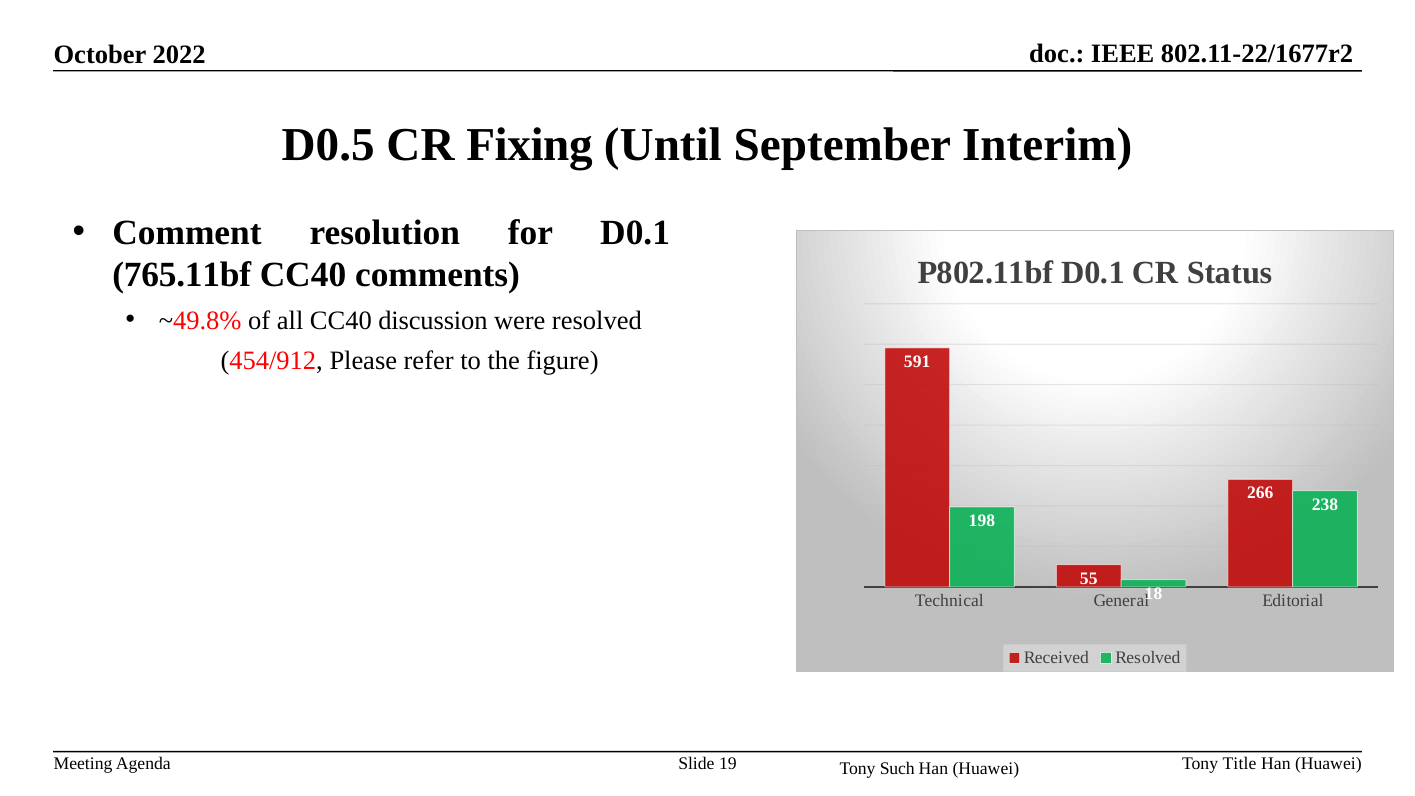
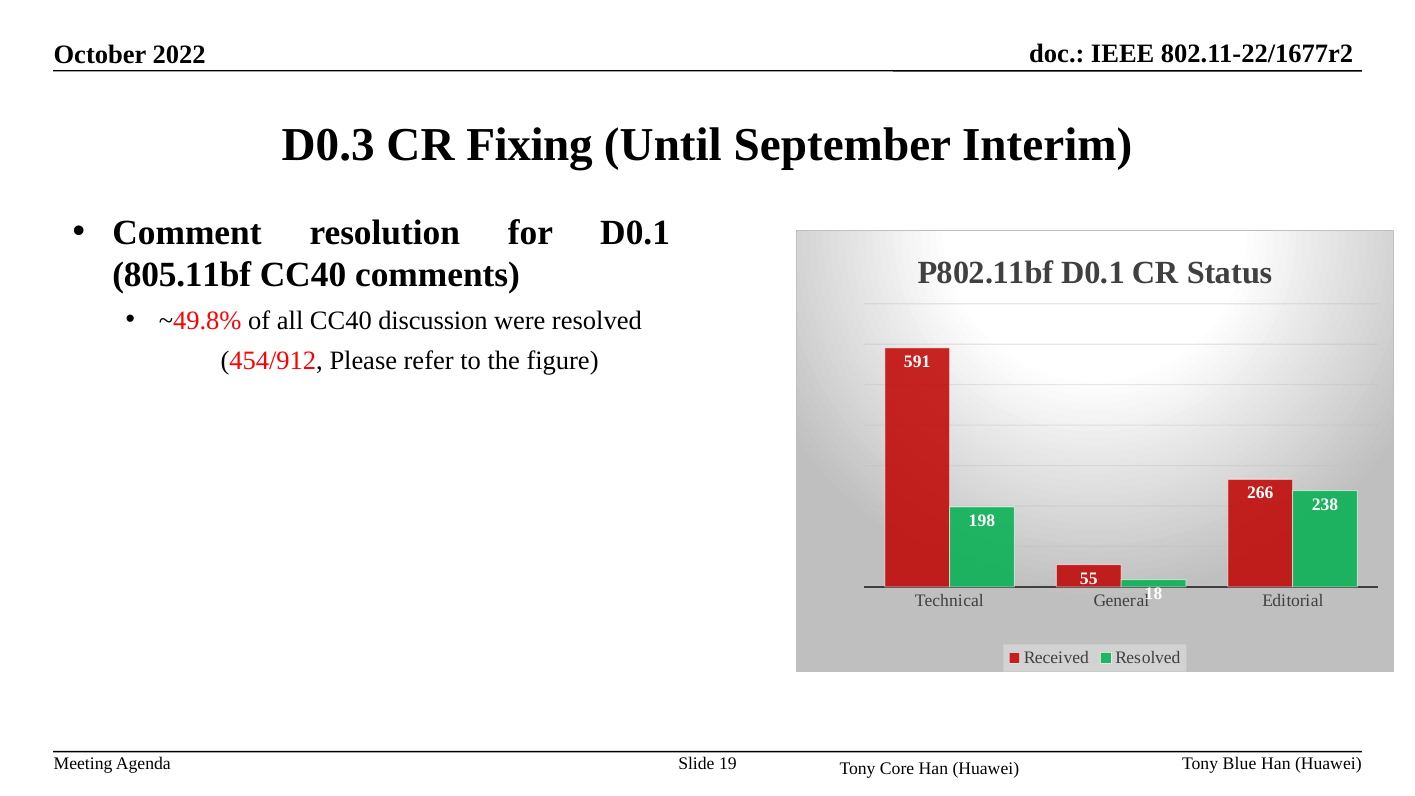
D0.5: D0.5 -> D0.3 (328, 145)
765.11bf: 765.11bf -> 805.11bf (182, 275)
Title: Title -> Blue (1240, 763)
Such: Such -> Core (897, 769)
